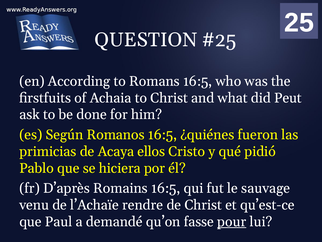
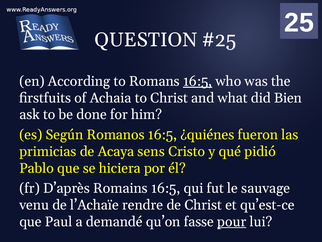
16:5 underline: none -> present (198, 81)
Peut: Peut -> Bien (288, 98)
ellos: ellos -> sens (151, 151)
